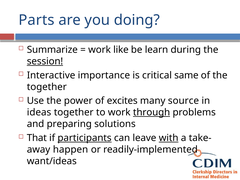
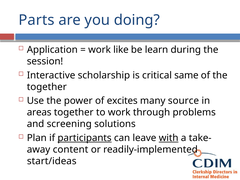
Summarize: Summarize -> Application (52, 50)
session underline: present -> none (45, 61)
importance: importance -> scholarship (104, 75)
ideas: ideas -> areas (39, 112)
through underline: present -> none (152, 112)
preparing: preparing -> screening (69, 124)
That: That -> Plan (37, 138)
happen: happen -> content (71, 150)
want/ideas: want/ideas -> start/ideas (52, 161)
